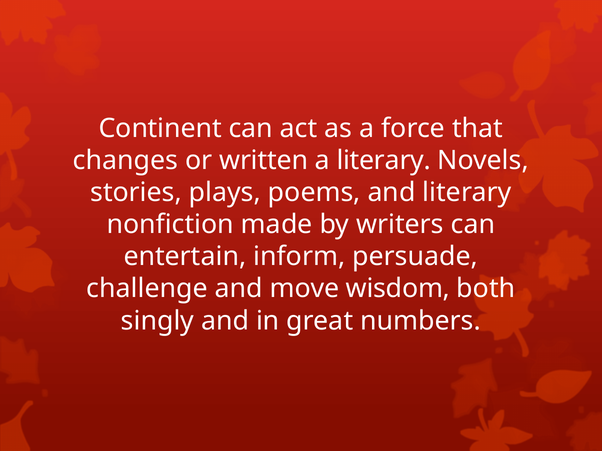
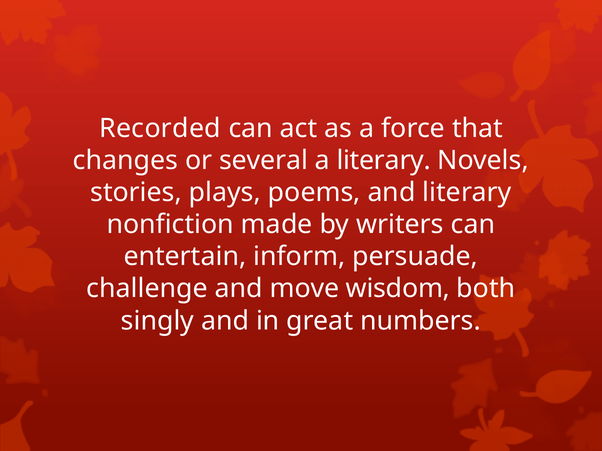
Continent: Continent -> Recorded (160, 128)
written: written -> several (264, 161)
